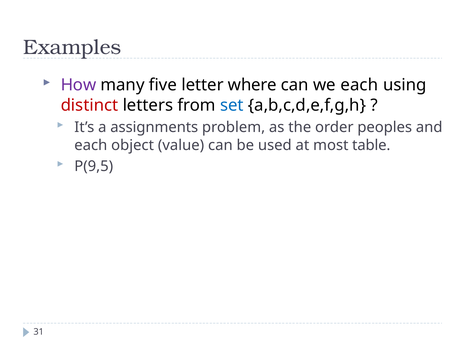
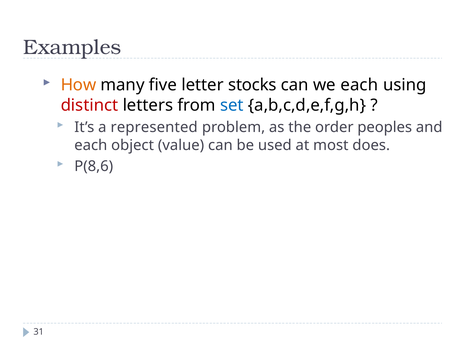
How colour: purple -> orange (78, 85)
where: where -> stocks (252, 85)
assignments: assignments -> represented (154, 127)
table: table -> does (371, 145)
P(9,5: P(9,5 -> P(8,6 (94, 166)
